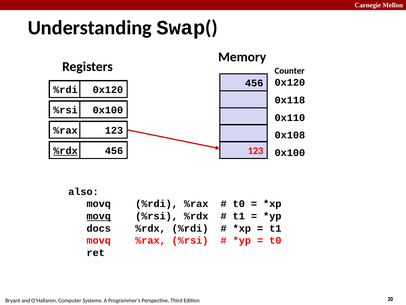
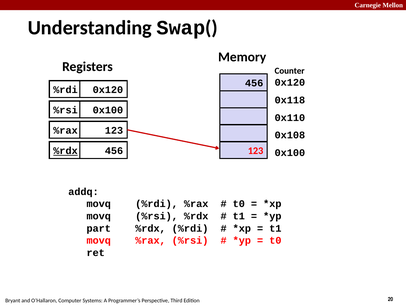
also: also -> addq (84, 191)
movq underline: present -> none (99, 216)
docs: docs -> part (99, 228)
